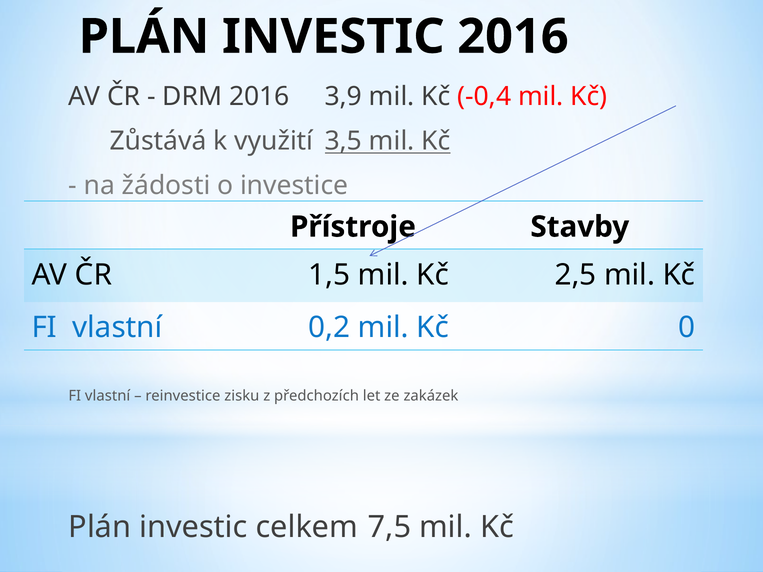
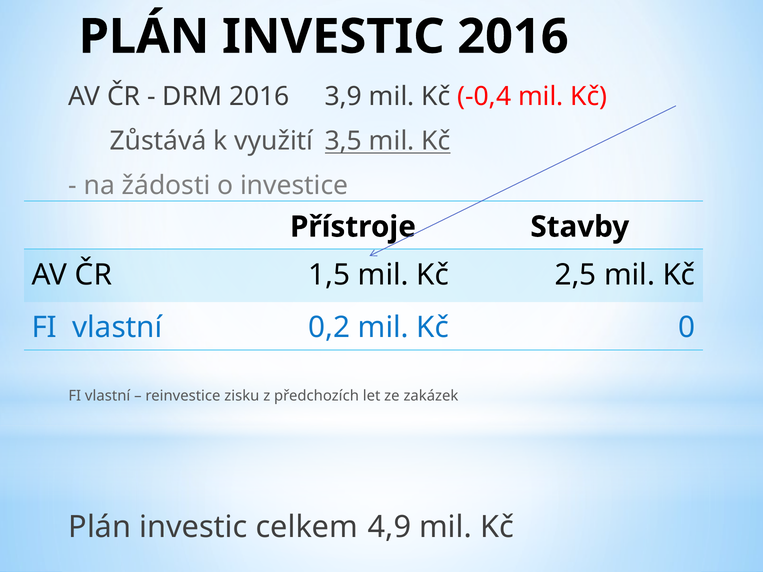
7,5: 7,5 -> 4,9 (390, 527)
